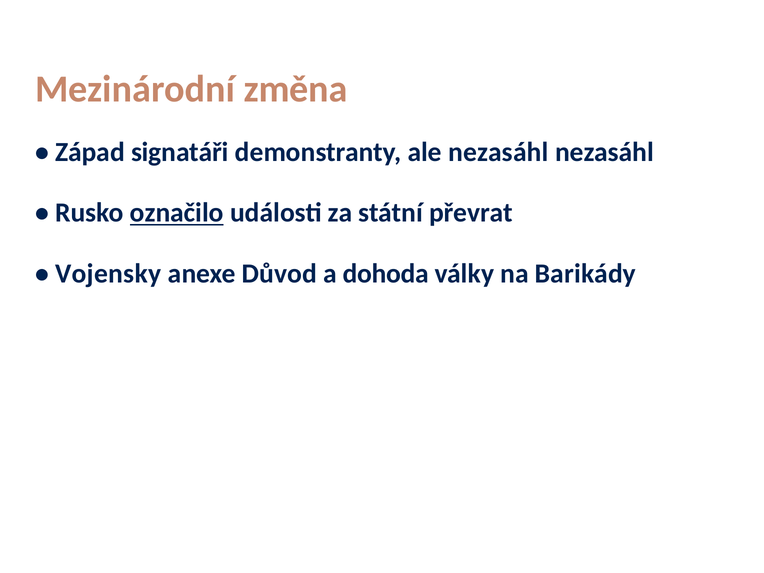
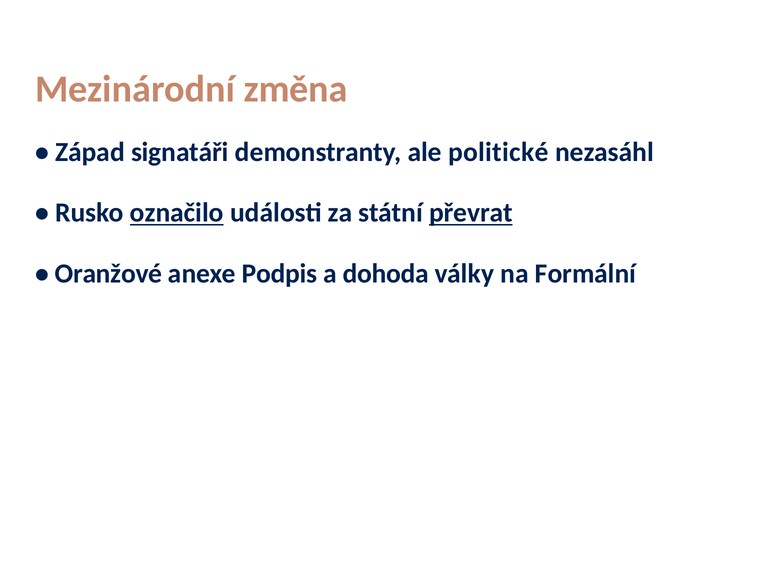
ale nezasáhl: nezasáhl -> politické (498, 152)
převrat underline: none -> present (471, 213)
Vojensky: Vojensky -> Oranžové (108, 274)
Důvod: Důvod -> Podpis (280, 274)
Barikády: Barikády -> Formální (586, 274)
